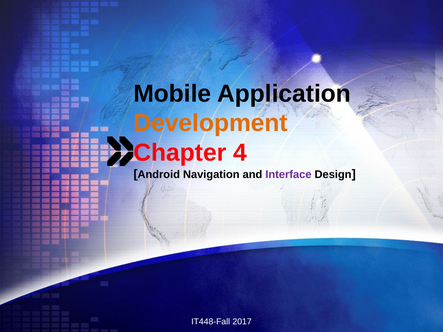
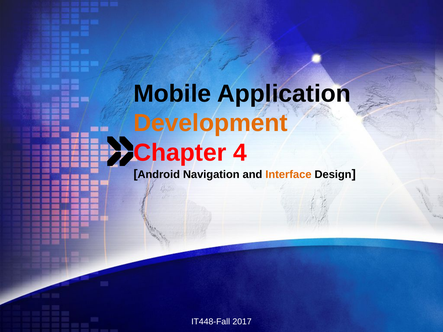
Interface colour: purple -> orange (288, 175)
